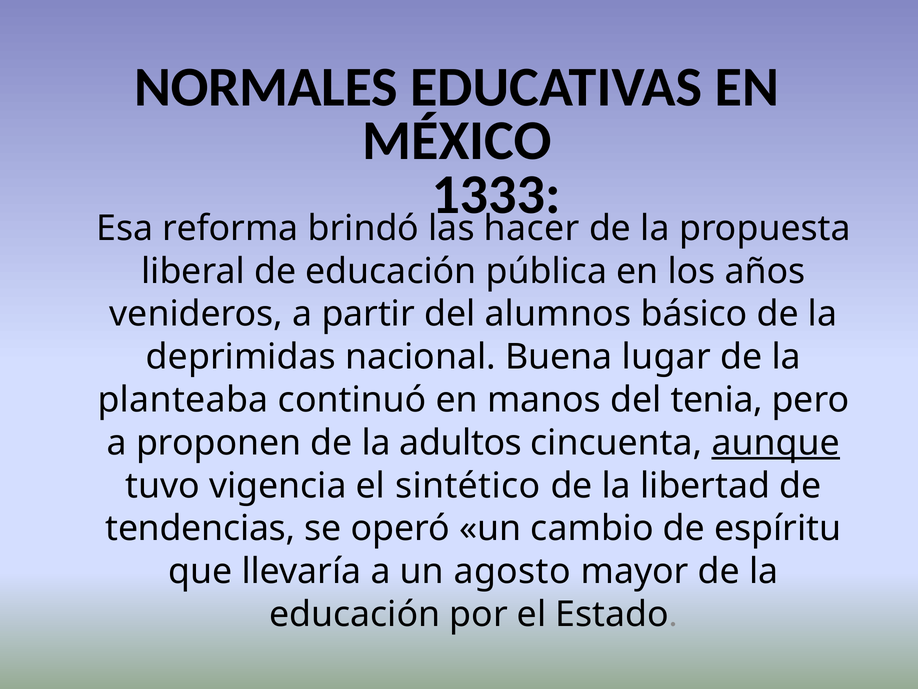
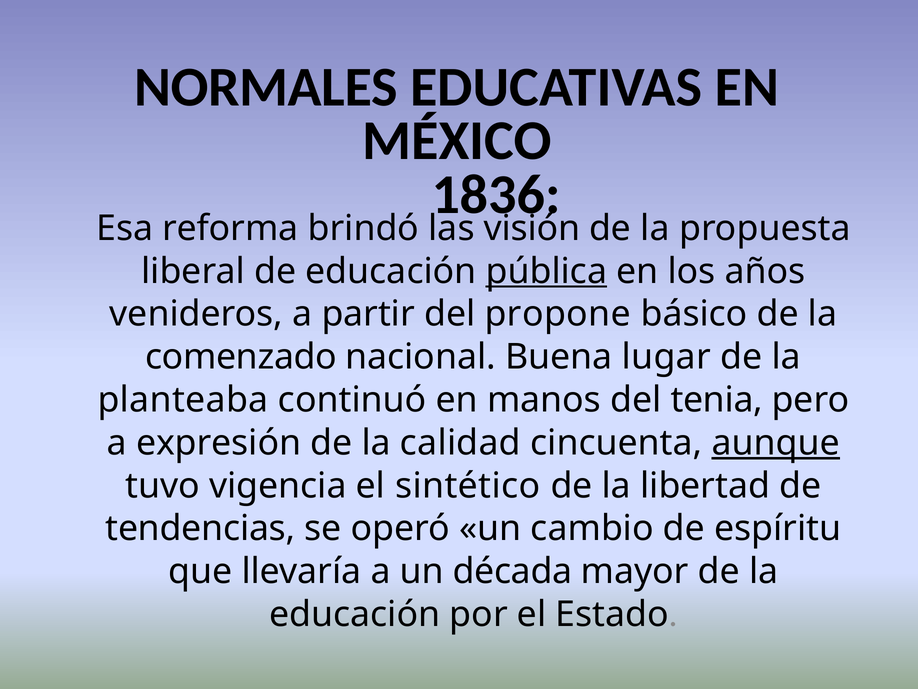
1333: 1333 -> 1836 (496, 195)
hacer: hacer -> visión (532, 228)
pública underline: none -> present (546, 271)
alumnos: alumnos -> propone (558, 314)
deprimidas: deprimidas -> comenzado (241, 357)
proponen: proponen -> expresión (219, 443)
adultos: adultos -> calidad (460, 443)
agosto: agosto -> década (513, 571)
